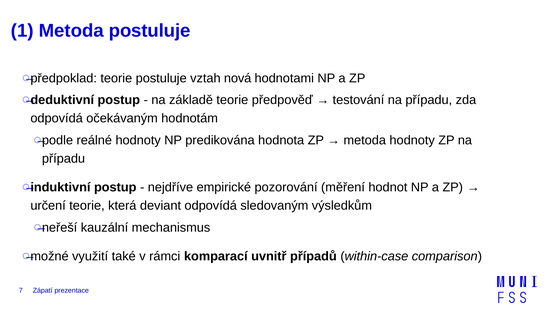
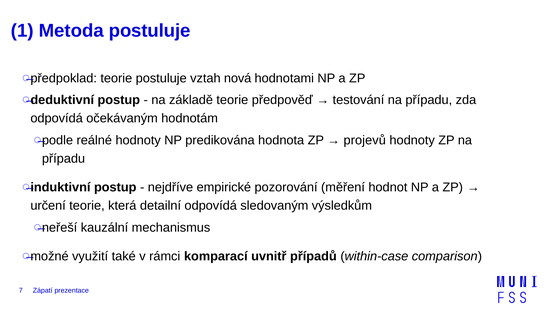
metoda: metoda -> projevů (365, 140)
deviant: deviant -> detailní (160, 206)
